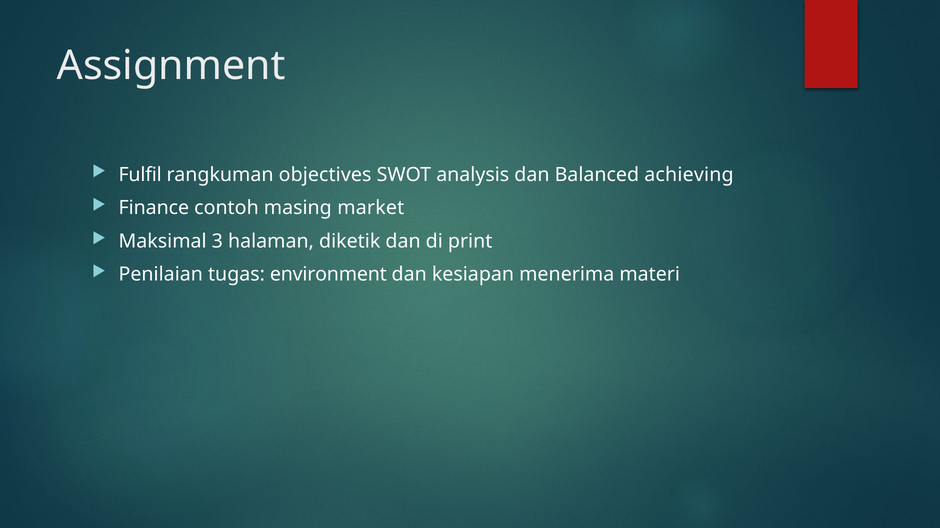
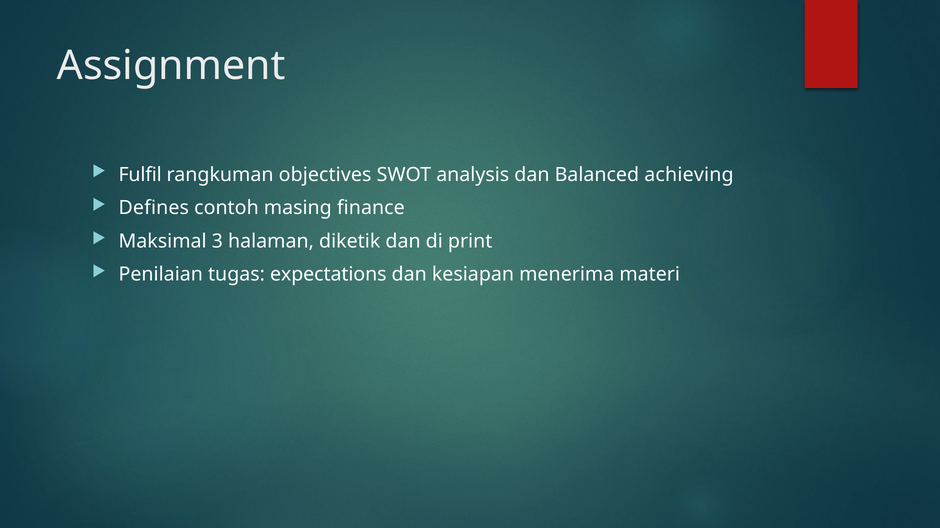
Finance: Finance -> Defines (154, 208)
market: market -> finance (371, 208)
environment: environment -> expectations (328, 275)
